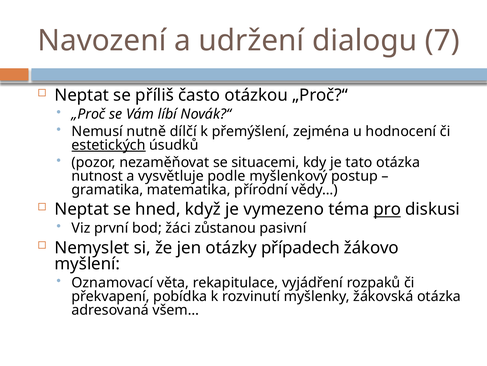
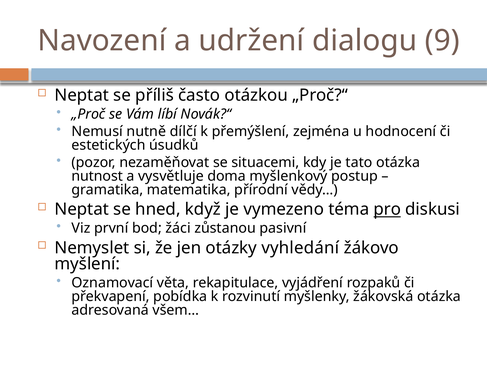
7: 7 -> 9 (442, 41)
estetických underline: present -> none (109, 145)
podle: podle -> doma (227, 176)
případech: případech -> vyhledání (300, 247)
